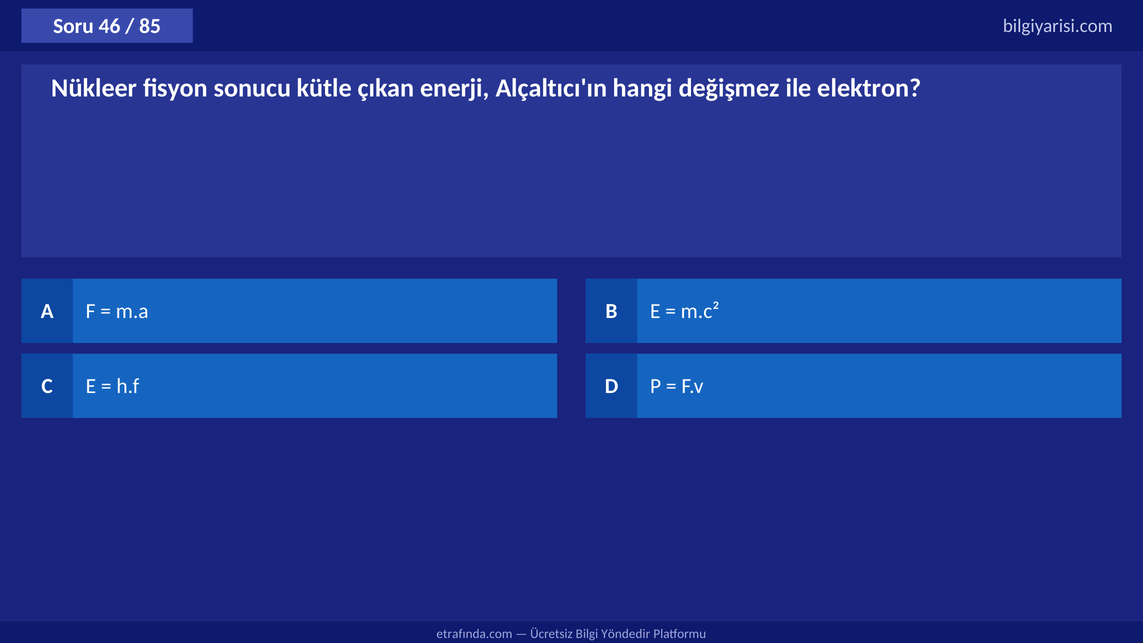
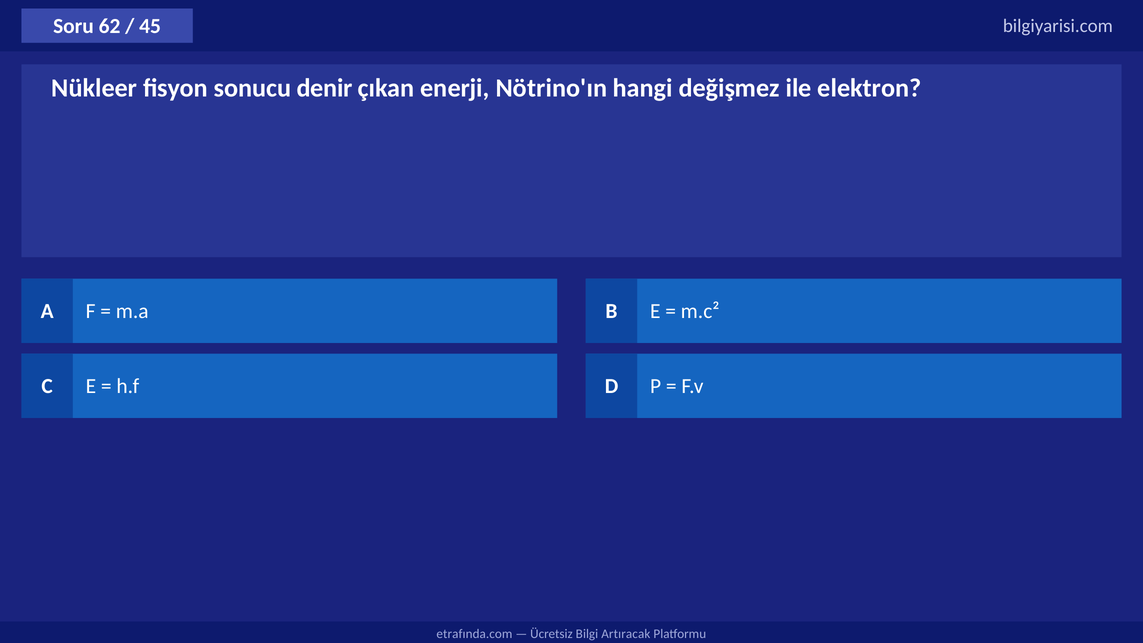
46: 46 -> 62 (110, 26)
85: 85 -> 45 (150, 26)
kütle: kütle -> denir (325, 88)
Alçaltıcı'ın: Alçaltıcı'ın -> Nötrino'ın (551, 88)
Yöndedir: Yöndedir -> Artıracak (626, 634)
